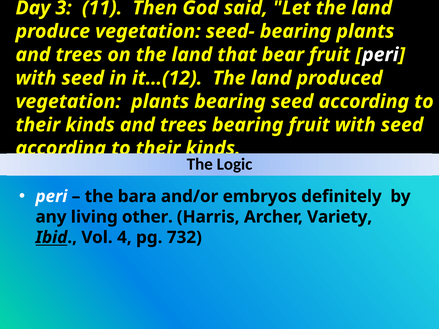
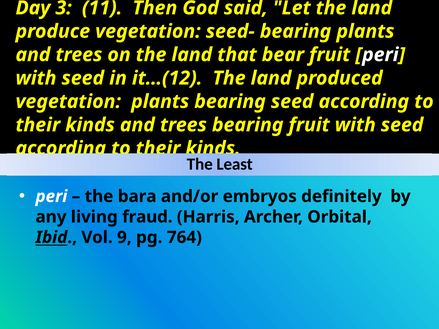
Logic: Logic -> Least (235, 164)
other: other -> fraud (147, 217)
Variety: Variety -> Orbital (340, 217)
4: 4 -> 9 (124, 238)
732: 732 -> 764 (184, 238)
